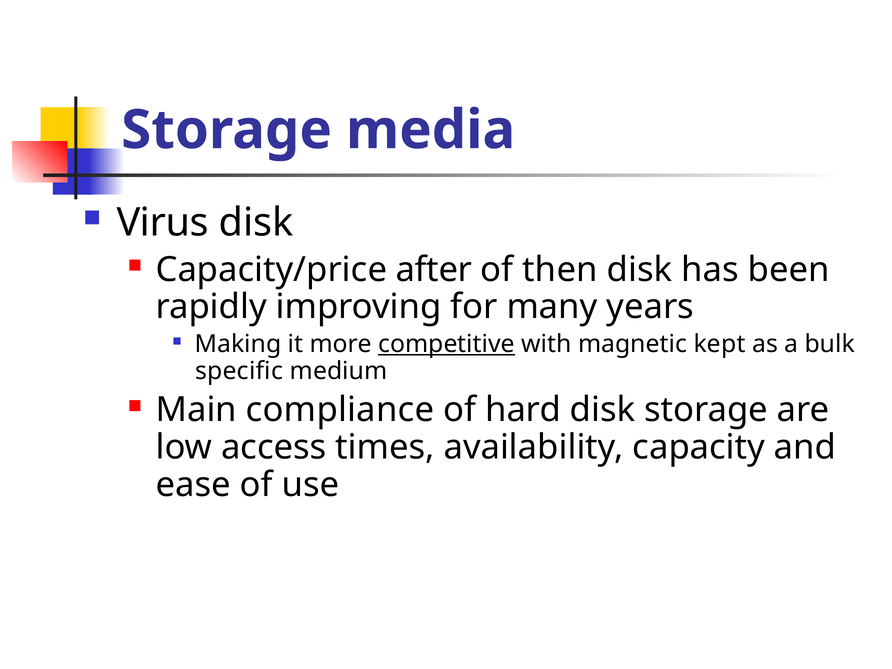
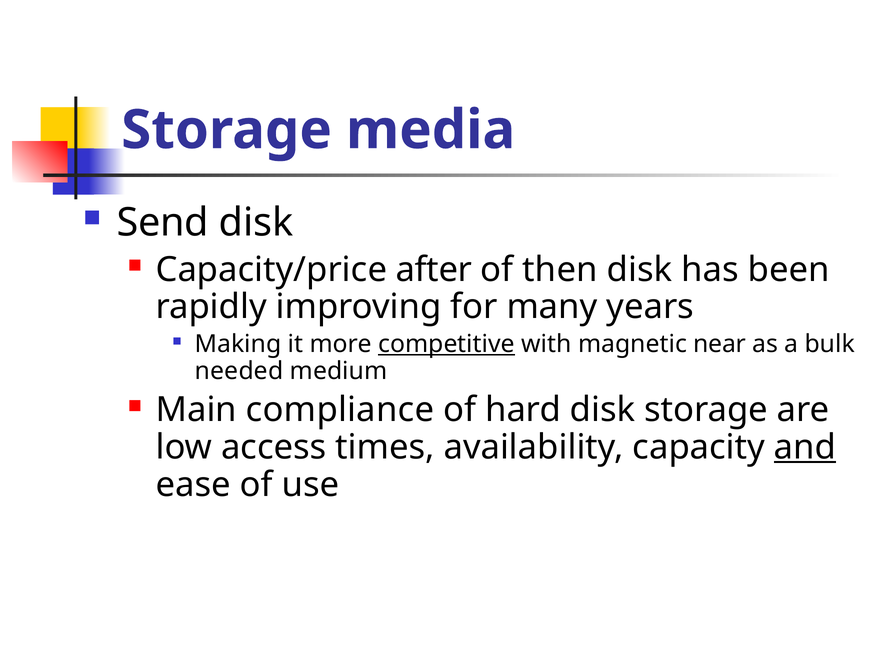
Virus: Virus -> Send (163, 222)
kept: kept -> near (720, 344)
specific: specific -> needed (239, 371)
and underline: none -> present (805, 447)
